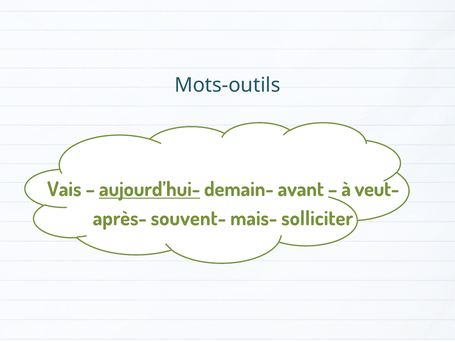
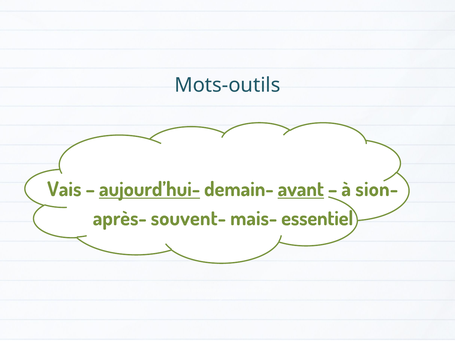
avant underline: none -> present (301, 189)
veut-: veut- -> sion- (377, 189)
solliciter: solliciter -> essentiel (317, 218)
